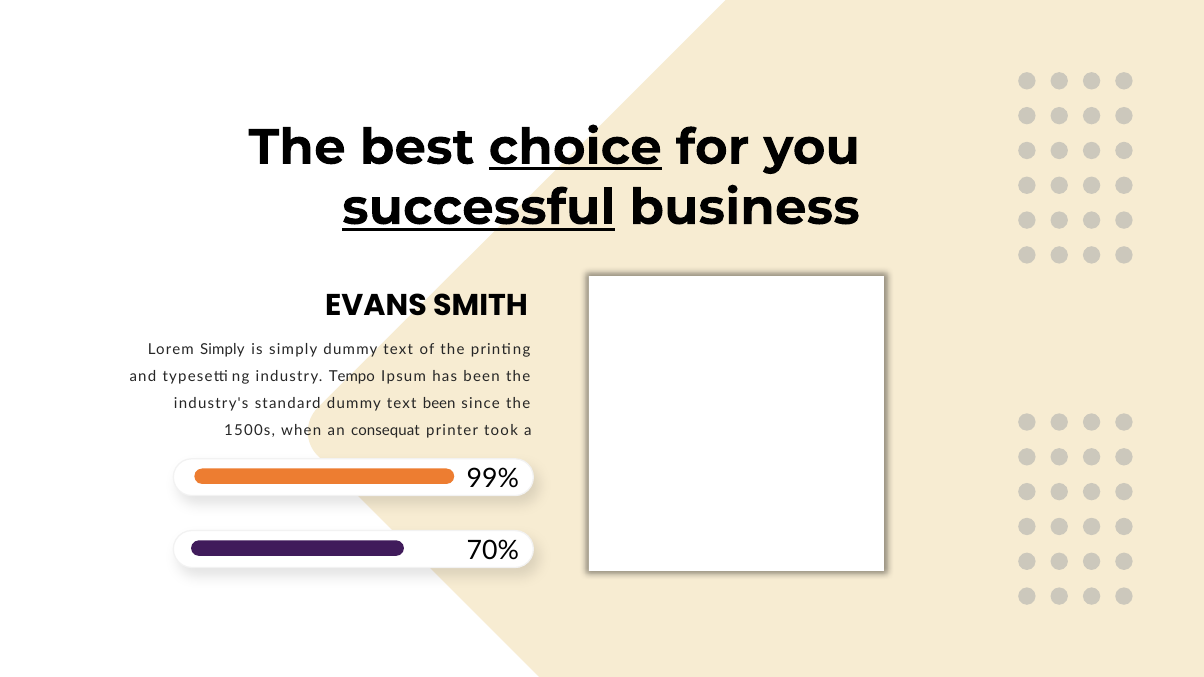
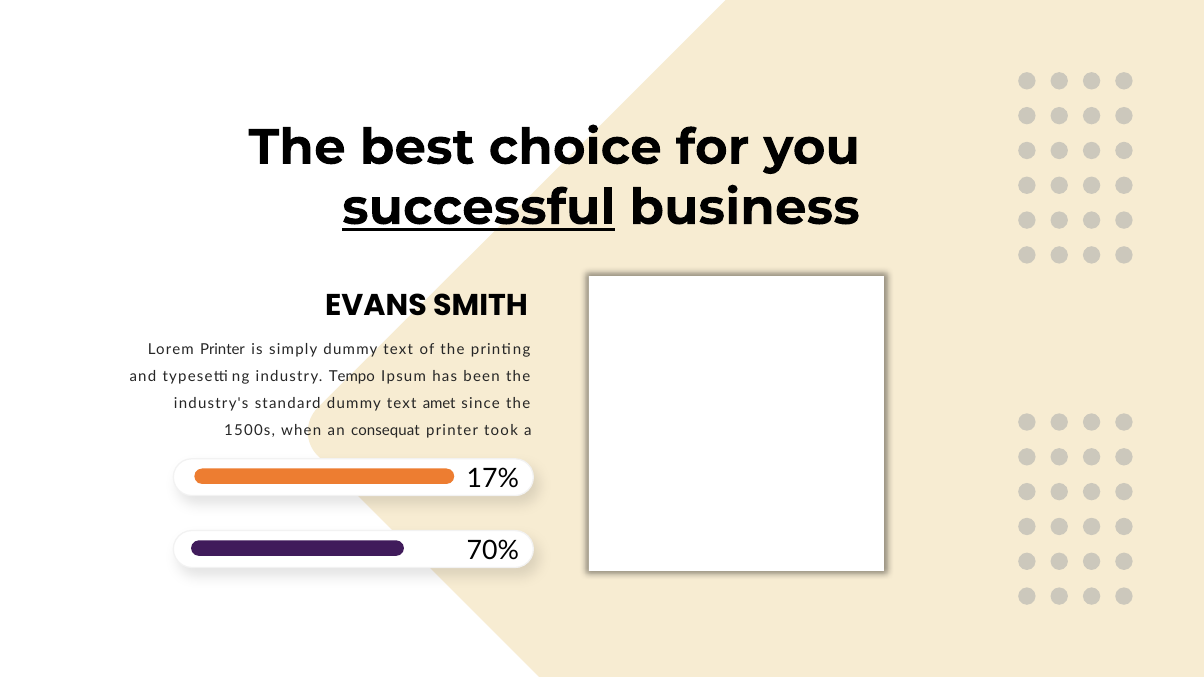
choice underline: present -> none (575, 147)
Lorem Simply: Simply -> Printer (223, 350)
text been: been -> amet (439, 404)
99%: 99% -> 17% (493, 479)
